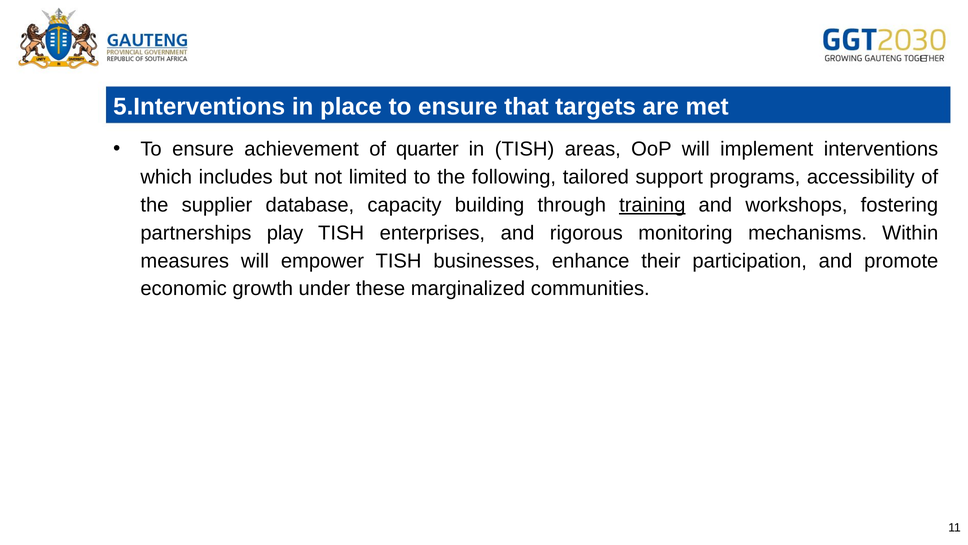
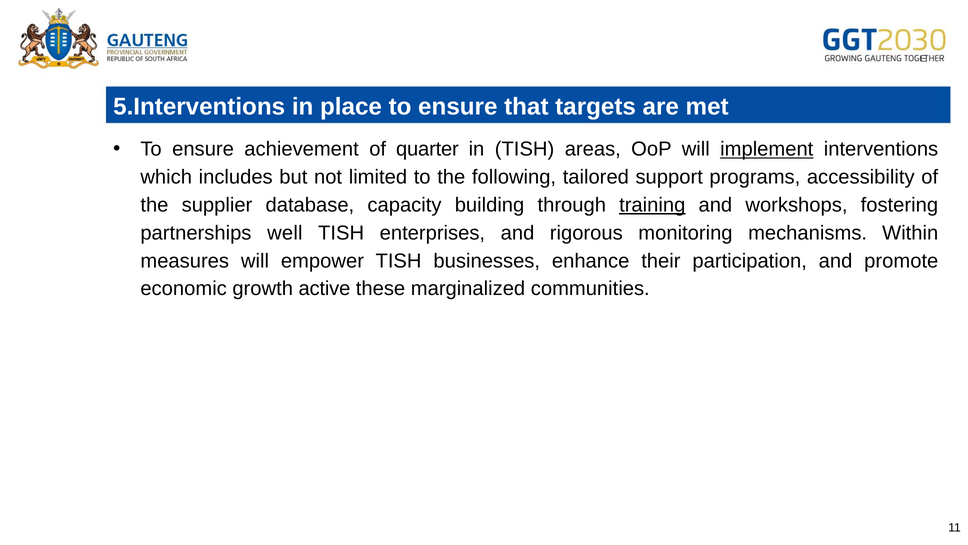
implement underline: none -> present (767, 149)
play: play -> well (285, 233)
under: under -> active (324, 288)
